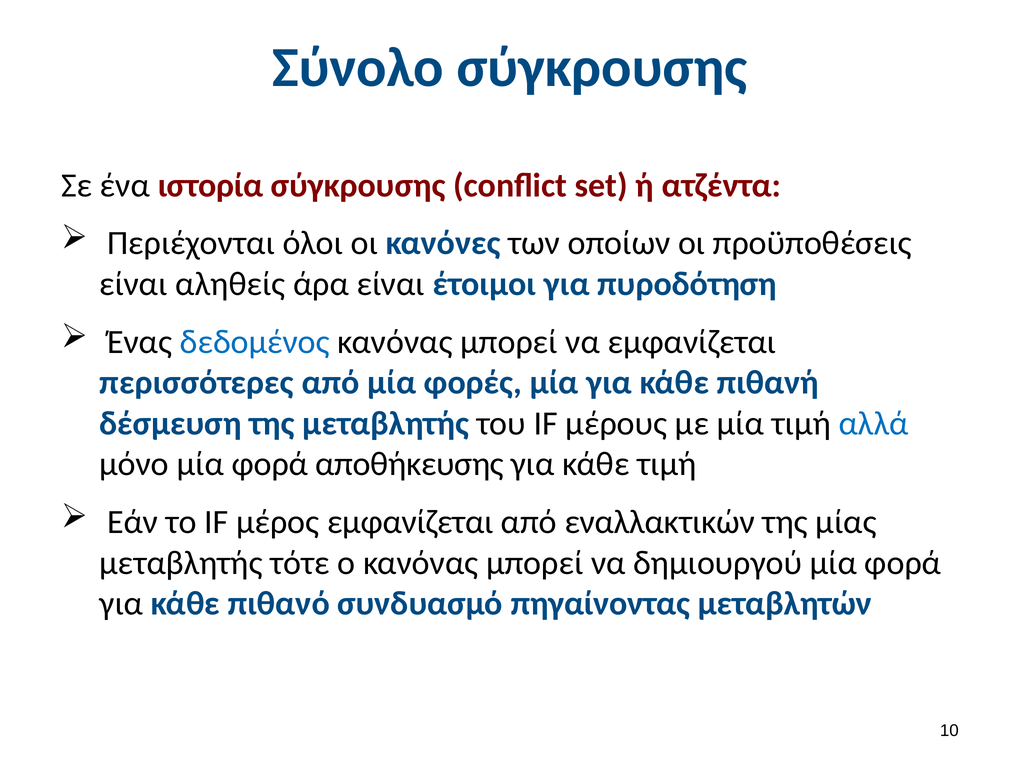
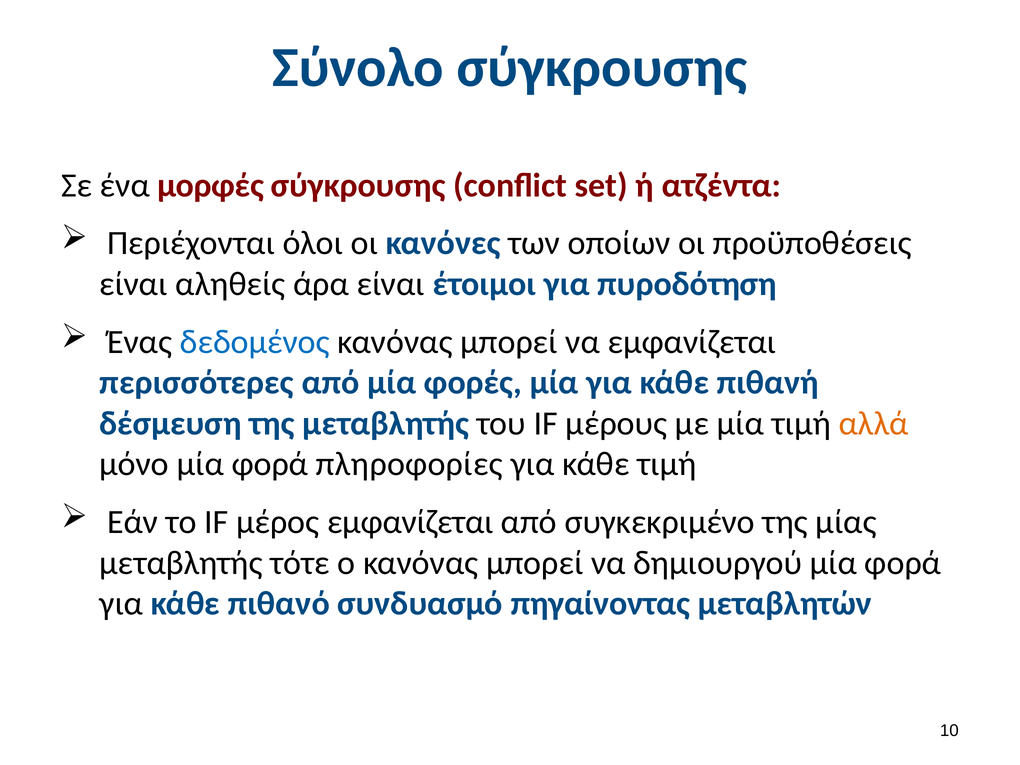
ιστορία: ιστορία -> μορφές (210, 185)
αλλά colour: blue -> orange (874, 423)
αποθήκευσης: αποθήκευσης -> πληροφορίες (409, 464)
εναλλακτικών: εναλλακτικών -> συγκεκριμένο (660, 522)
